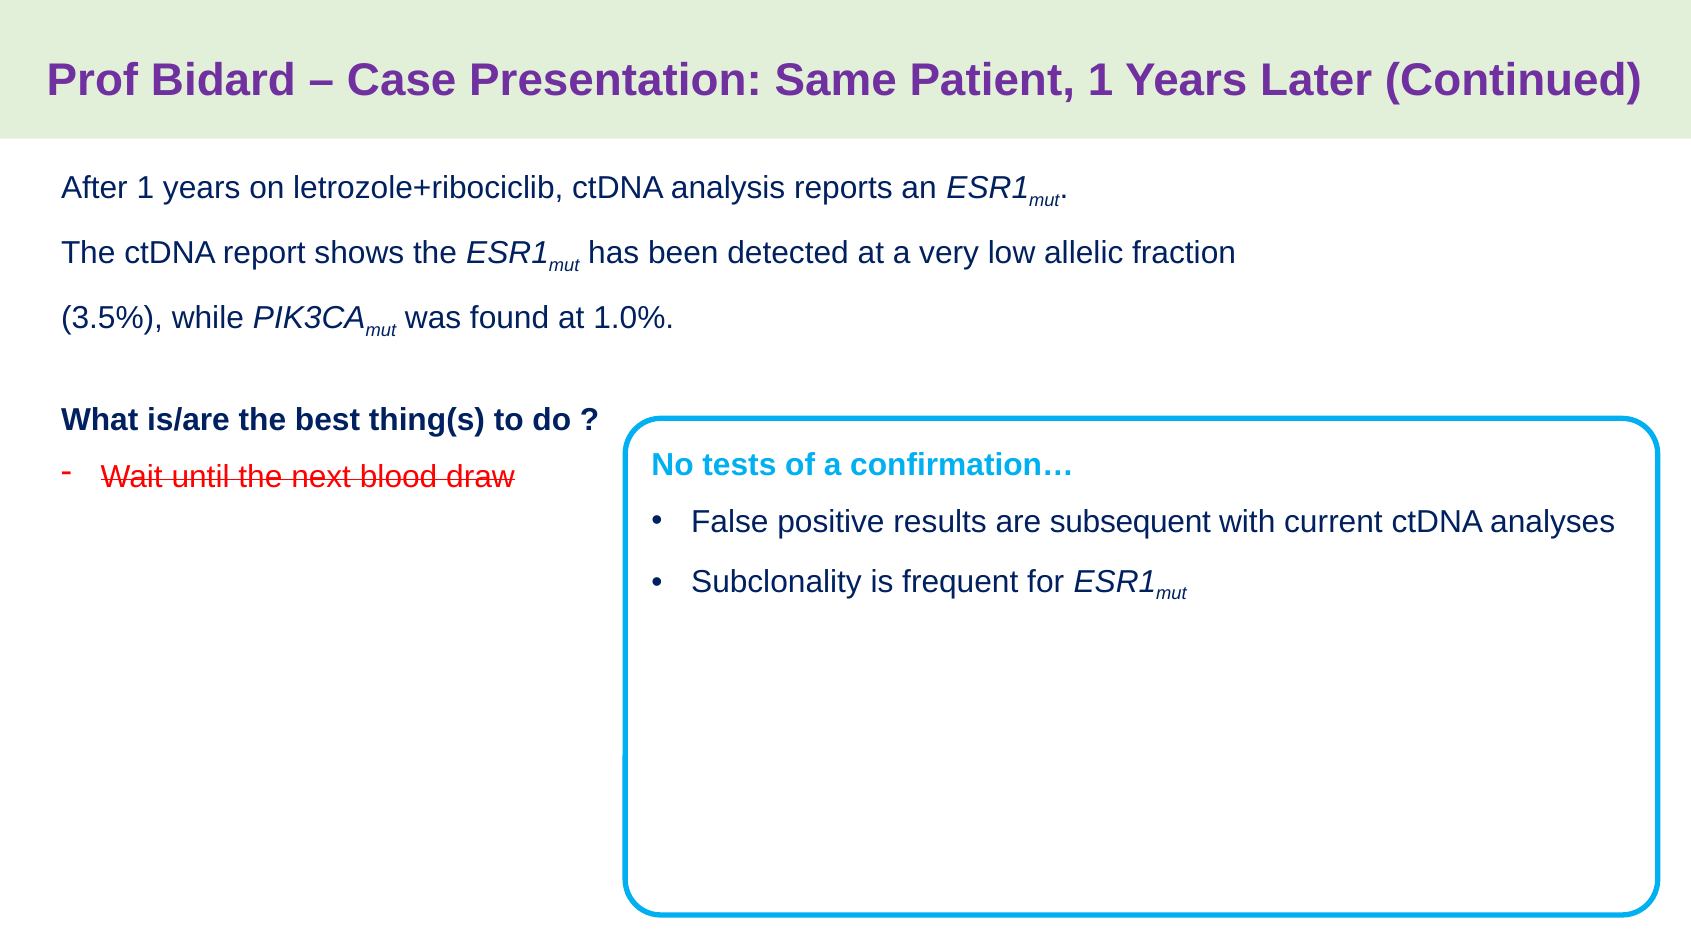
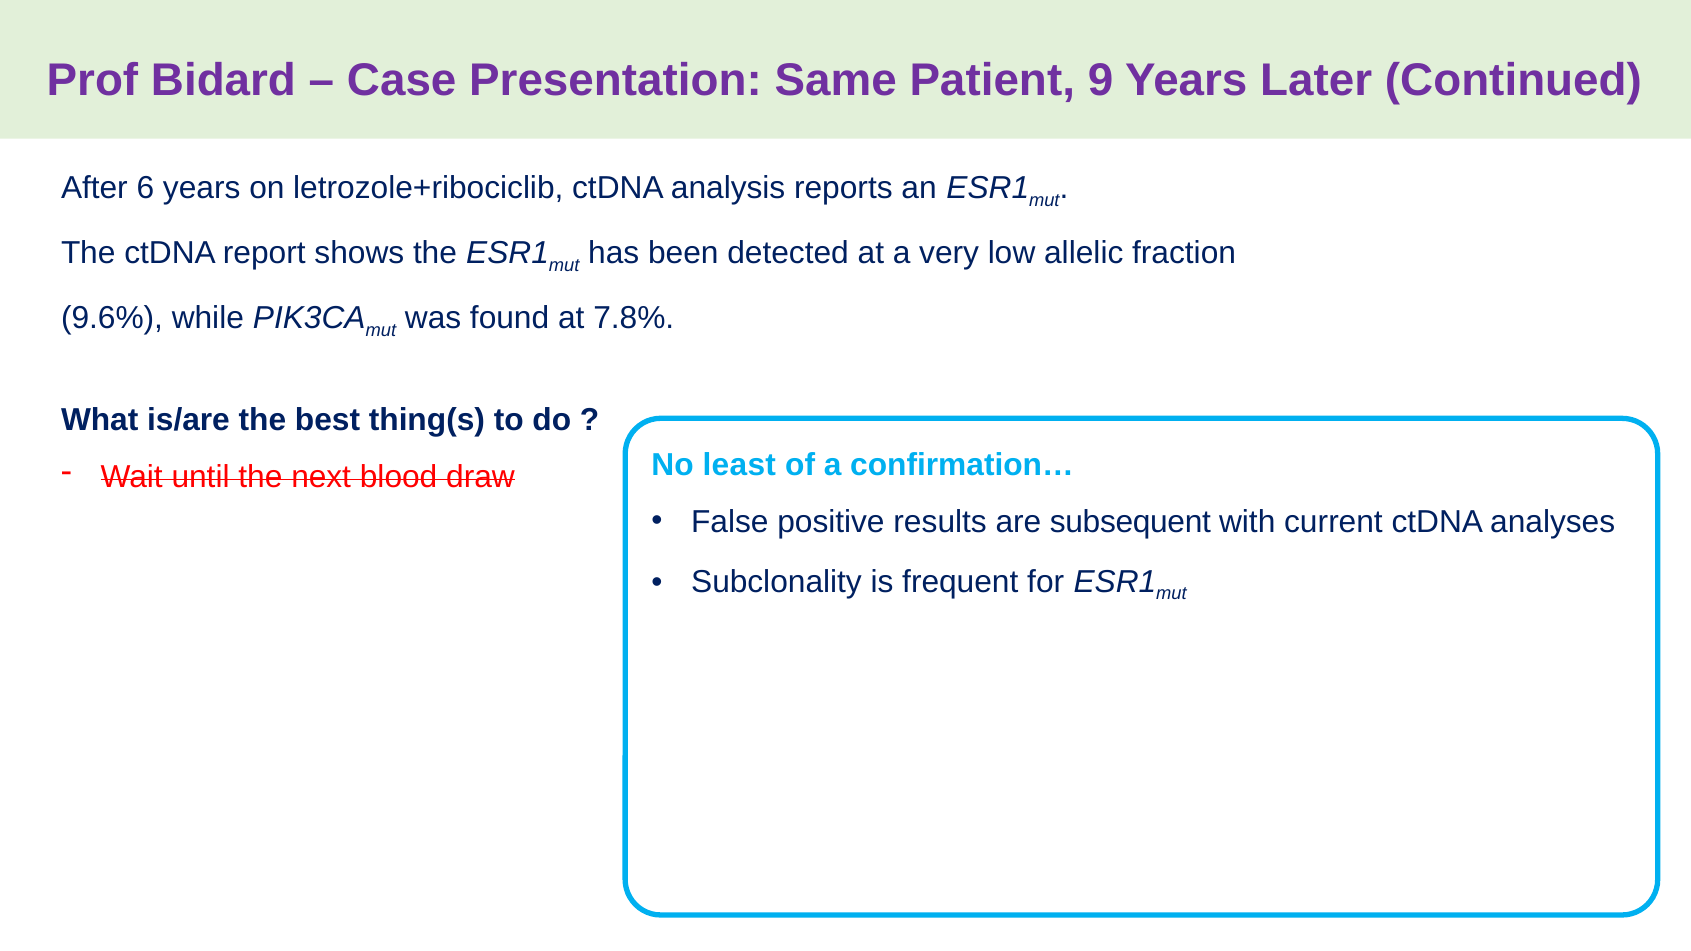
Patient 1: 1 -> 9 (1101, 80)
After 1: 1 -> 6 (145, 189)
3.5%: 3.5% -> 9.6% (112, 318)
1.0%: 1.0% -> 7.8% (634, 318)
tests: tests -> least (739, 465)
